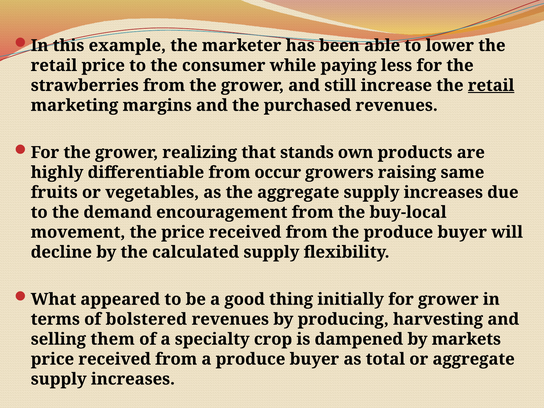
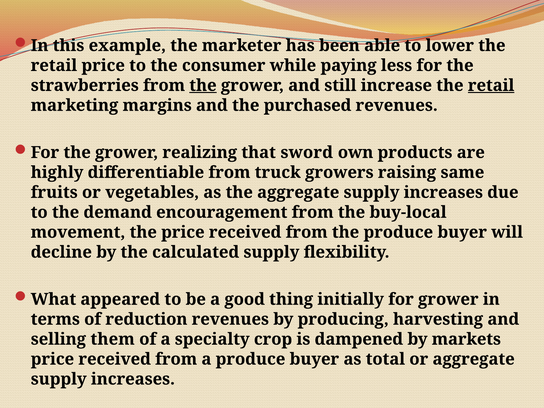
the underline: none -> present (203, 85)
stands: stands -> sword (307, 152)
occur: occur -> truck (278, 172)
bolstered: bolstered -> reduction (146, 319)
